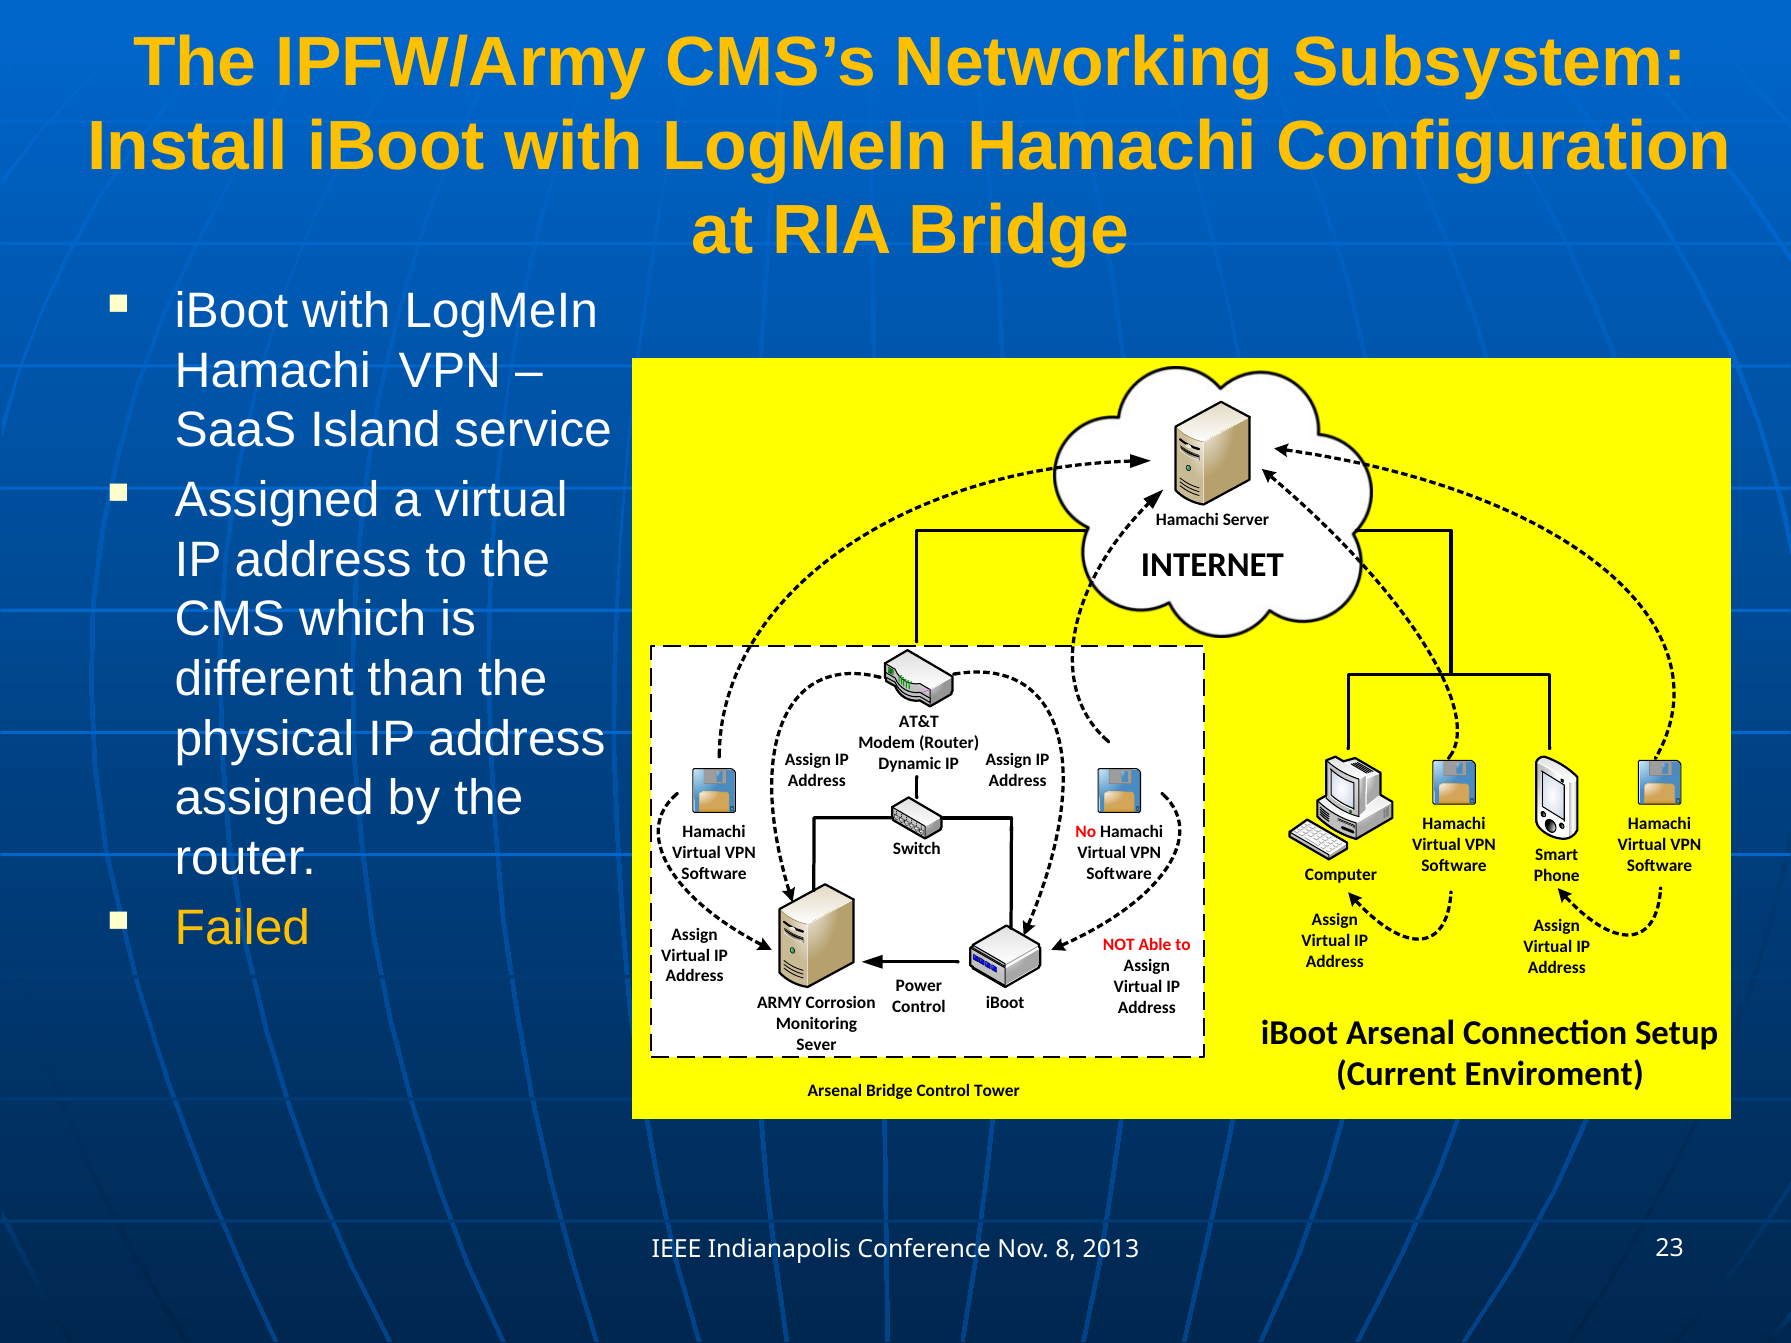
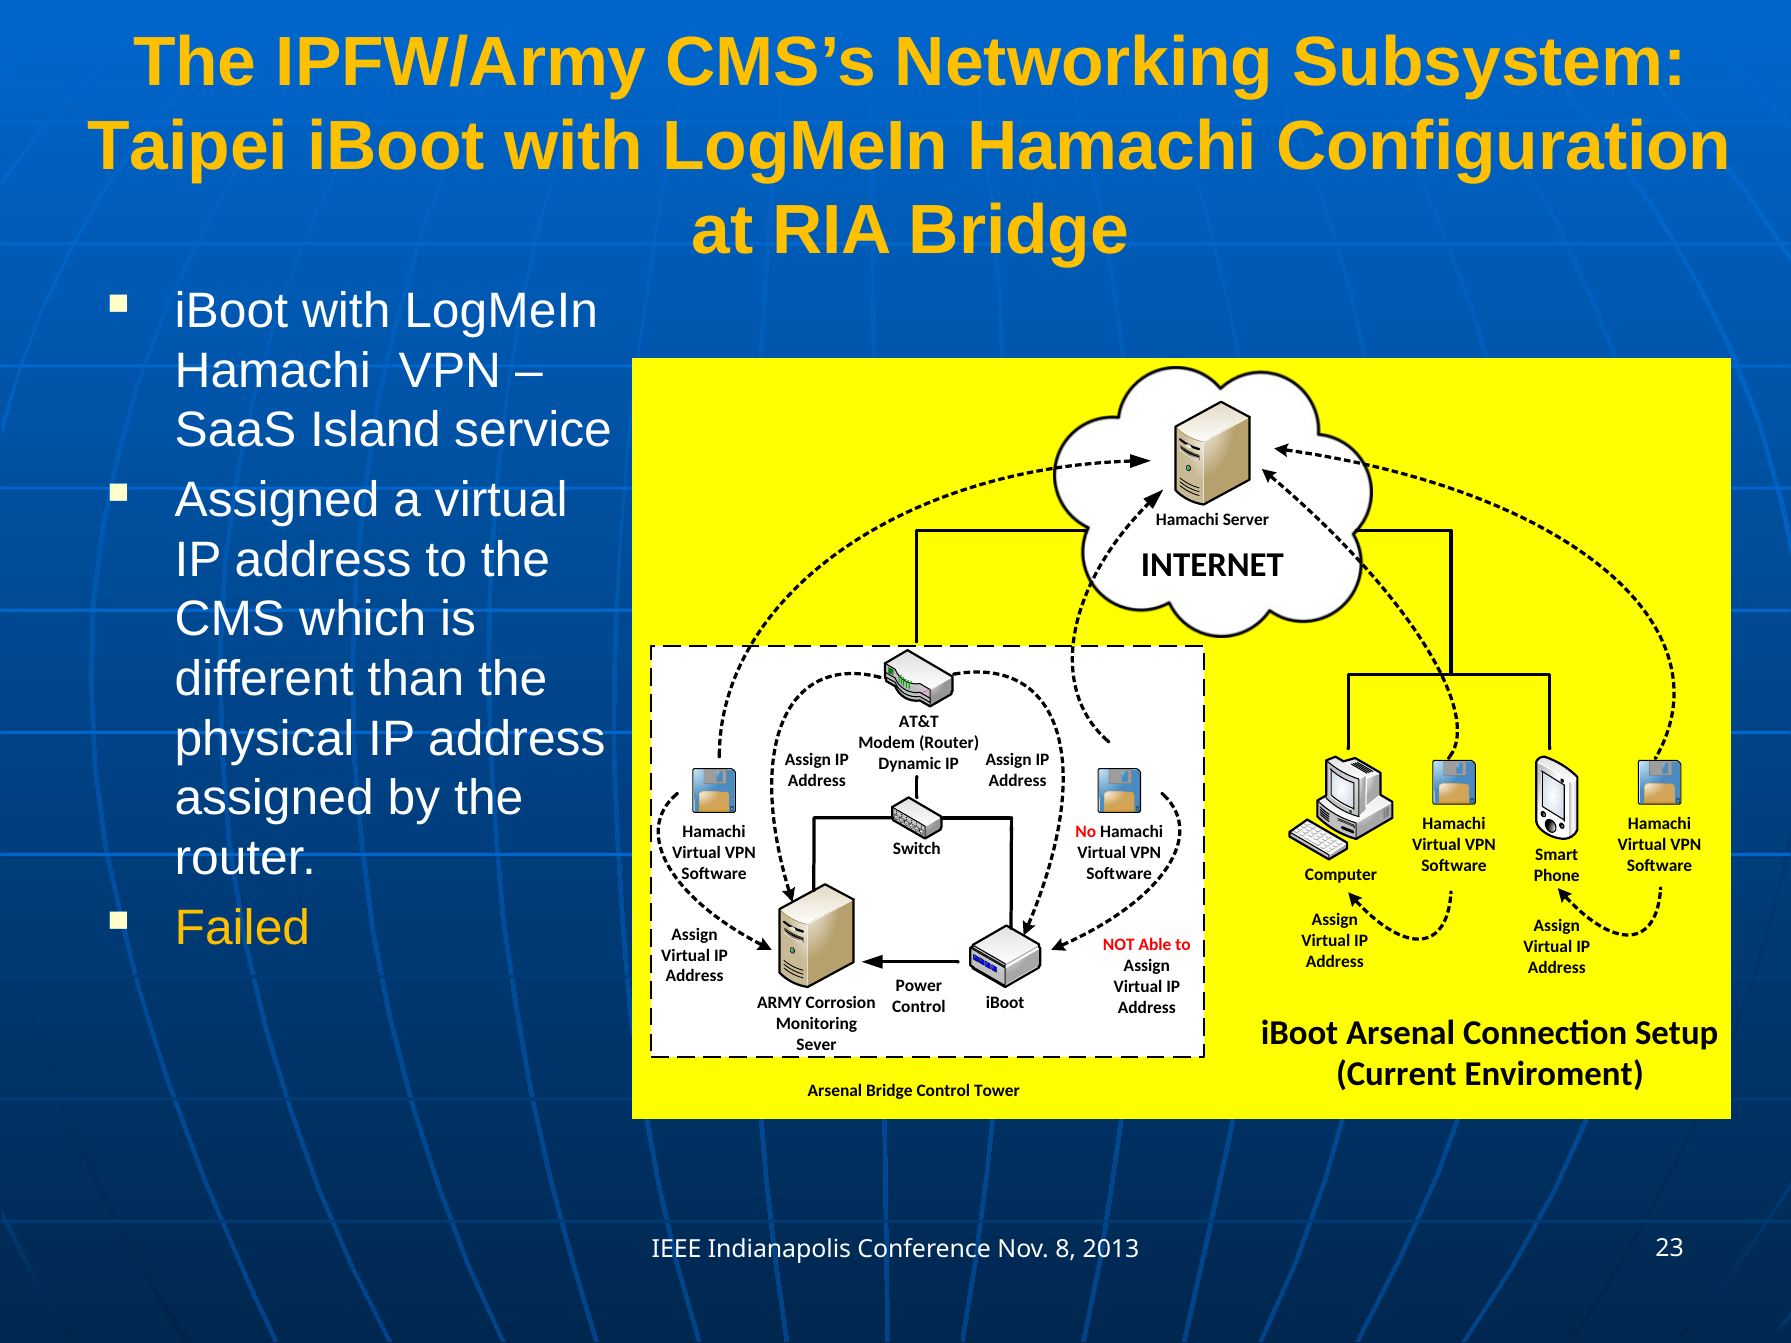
Install: Install -> Taipei (188, 147)
